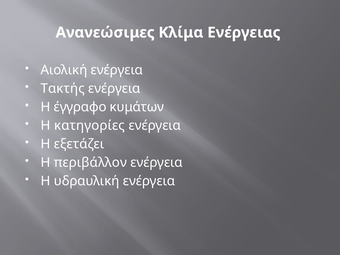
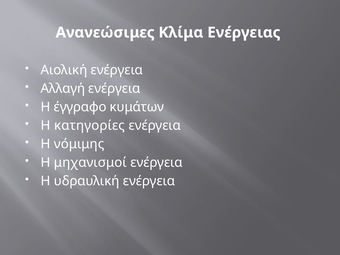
Τακτής: Τακτής -> Αλλαγή (63, 88)
εξετάζει: εξετάζει -> νόμιμης (79, 144)
περιβάλλον: περιβάλλον -> μηχανισμοί (90, 162)
